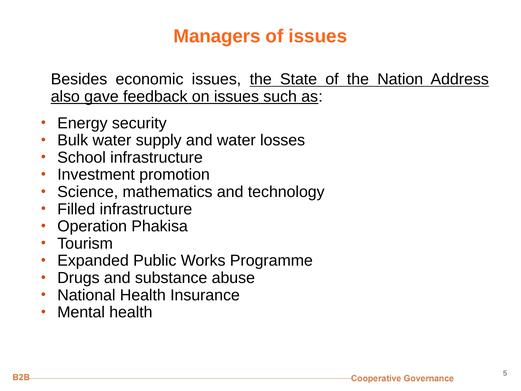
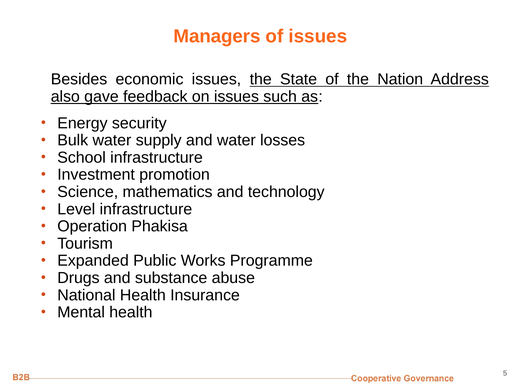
Filled: Filled -> Level (76, 209)
